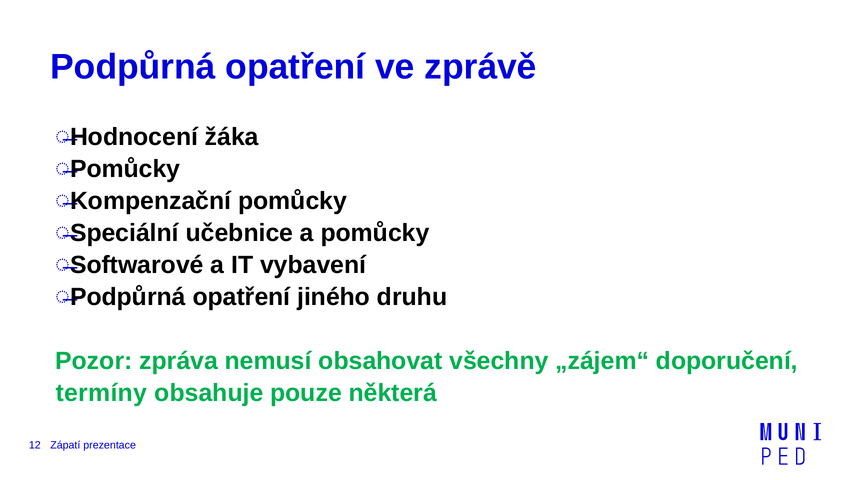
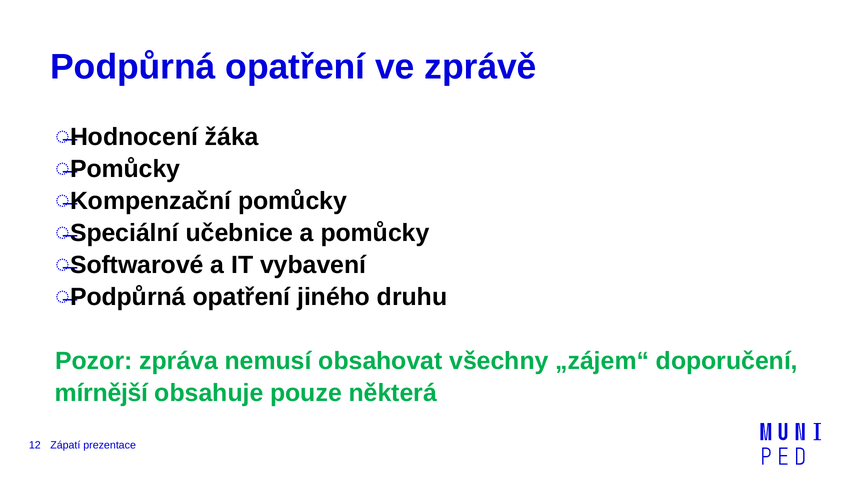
termíny: termíny -> mírnější (102, 393)
